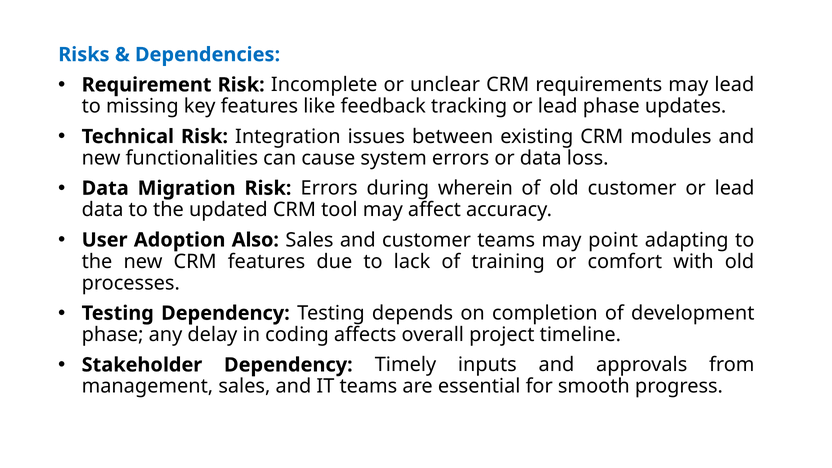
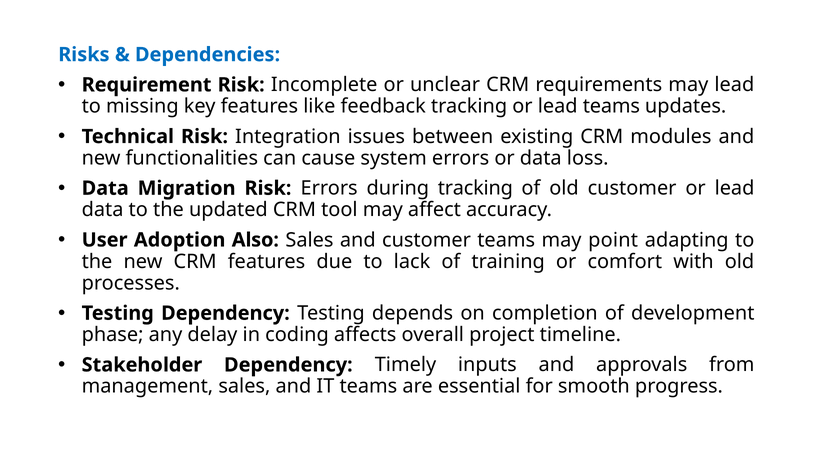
lead phase: phase -> teams (611, 106)
during wherein: wherein -> tracking (475, 188)
